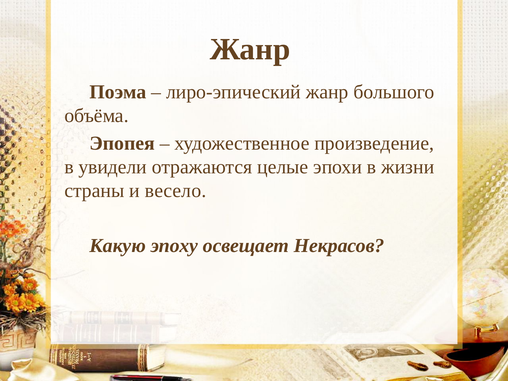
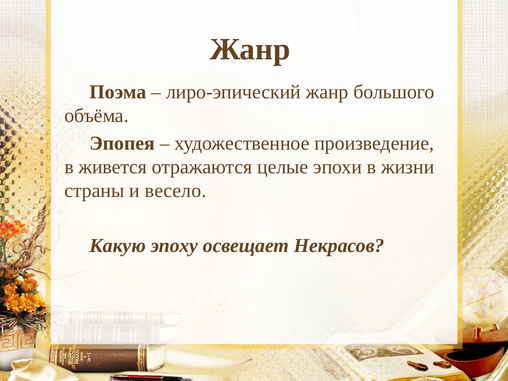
увидели: увидели -> живется (113, 167)
